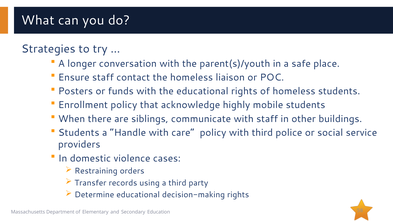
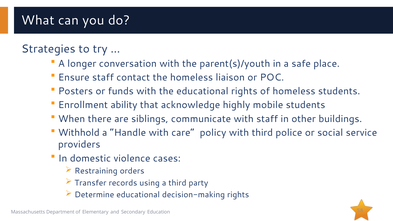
Enrollment policy: policy -> ability (124, 105)
Students: Students -> Withhold (79, 133)
